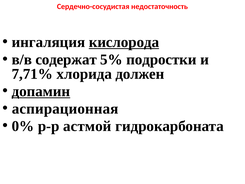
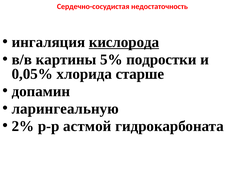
содержат: содержат -> картины (66, 59)
7,71%: 7,71% -> 0,05% (32, 74)
должен: должен -> старше (140, 74)
допамин underline: present -> none (41, 91)
аспирационная: аспирационная -> ларингеальную (65, 109)
0%: 0% -> 2% (23, 126)
